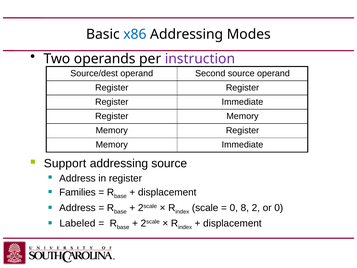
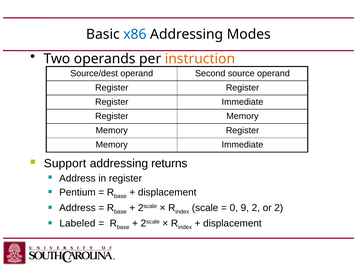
instruction colour: purple -> orange (200, 59)
addressing source: source -> returns (169, 163)
Families: Families -> Pentium (77, 192)
8: 8 -> 9 (245, 208)
or 0: 0 -> 2 (279, 208)
